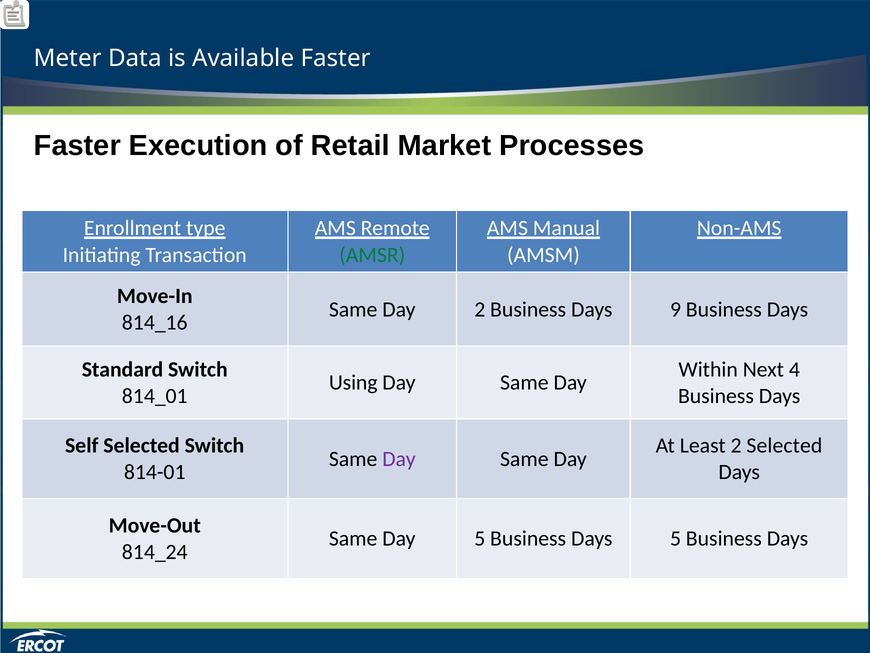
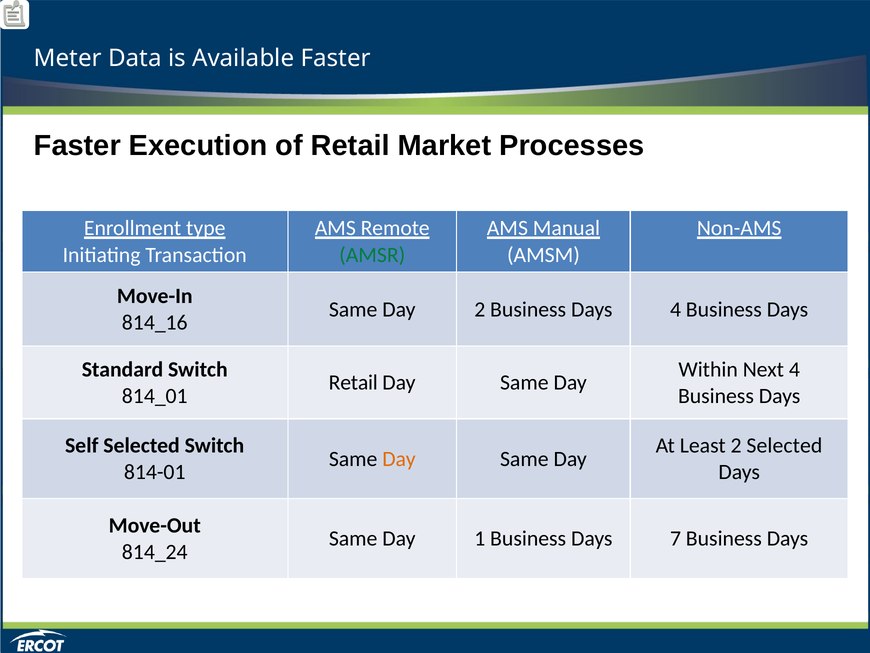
Days 9: 9 -> 4 (676, 309)
Using: Using -> Retail (353, 382)
Day colour: purple -> orange (399, 459)
Day 5: 5 -> 1 (480, 538)
Days 5: 5 -> 7 (676, 538)
